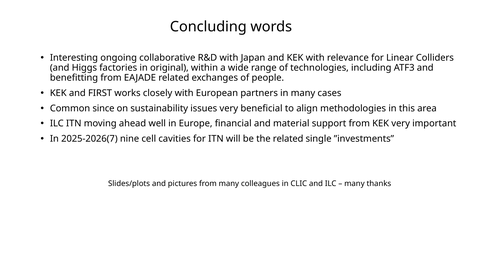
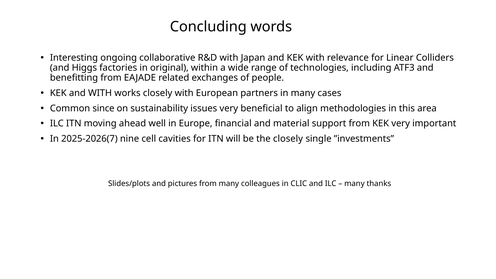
and FIRST: FIRST -> WITH (100, 93)
the related: related -> closely (288, 139)
